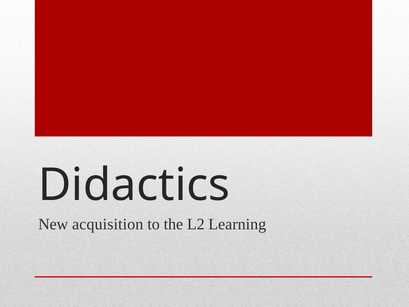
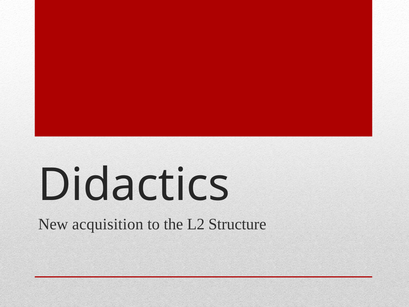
Learning: Learning -> Structure (237, 224)
